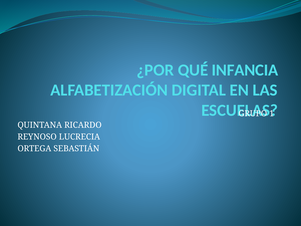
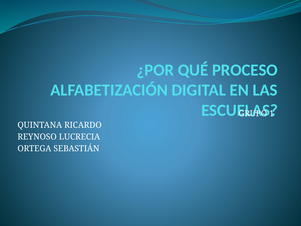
INFANCIA: INFANCIA -> PROCESO (245, 70)
